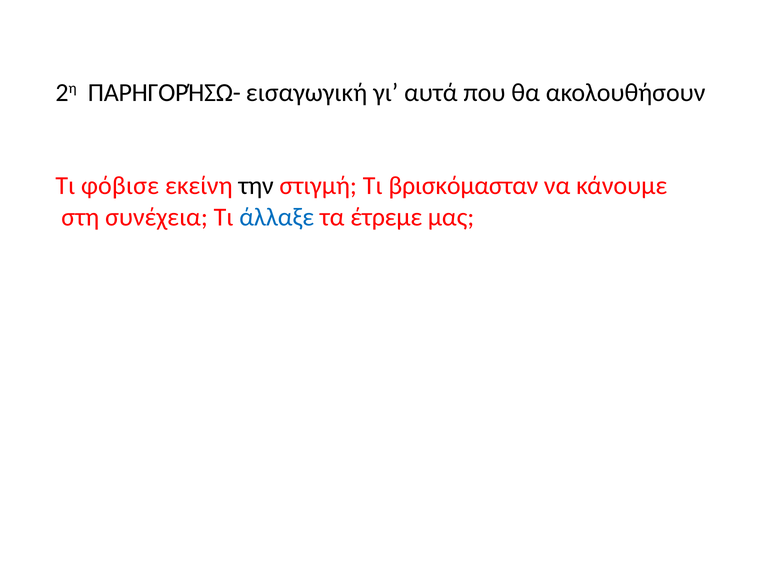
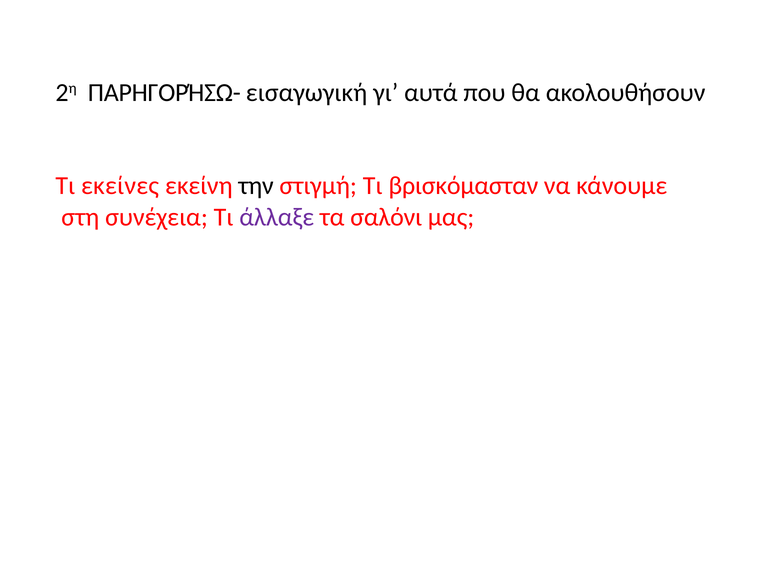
φόβισε: φόβισε -> εκείνες (120, 186)
άλλαξε colour: blue -> purple (277, 217)
έτρεμε: έτρεμε -> σαλόνι (386, 217)
